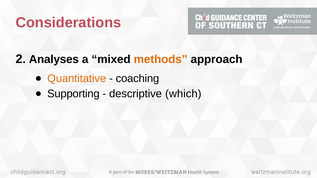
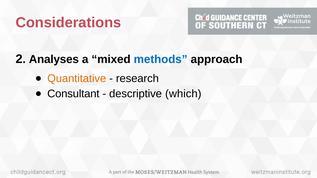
methods colour: orange -> blue (161, 60)
coaching: coaching -> research (137, 79)
Supporting: Supporting -> Consultant (73, 94)
